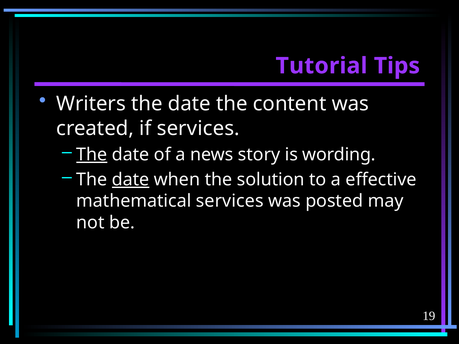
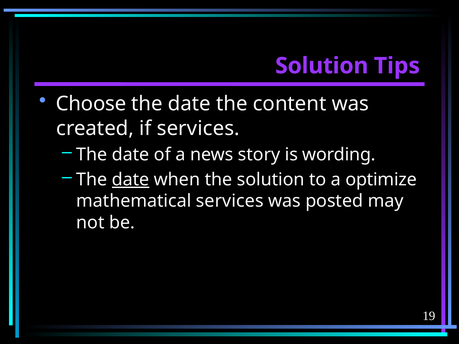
Tutorial: Tutorial -> Solution (322, 66)
Writers: Writers -> Choose (91, 104)
The underline: present -> none (92, 155)
effective: effective -> optimize (381, 180)
